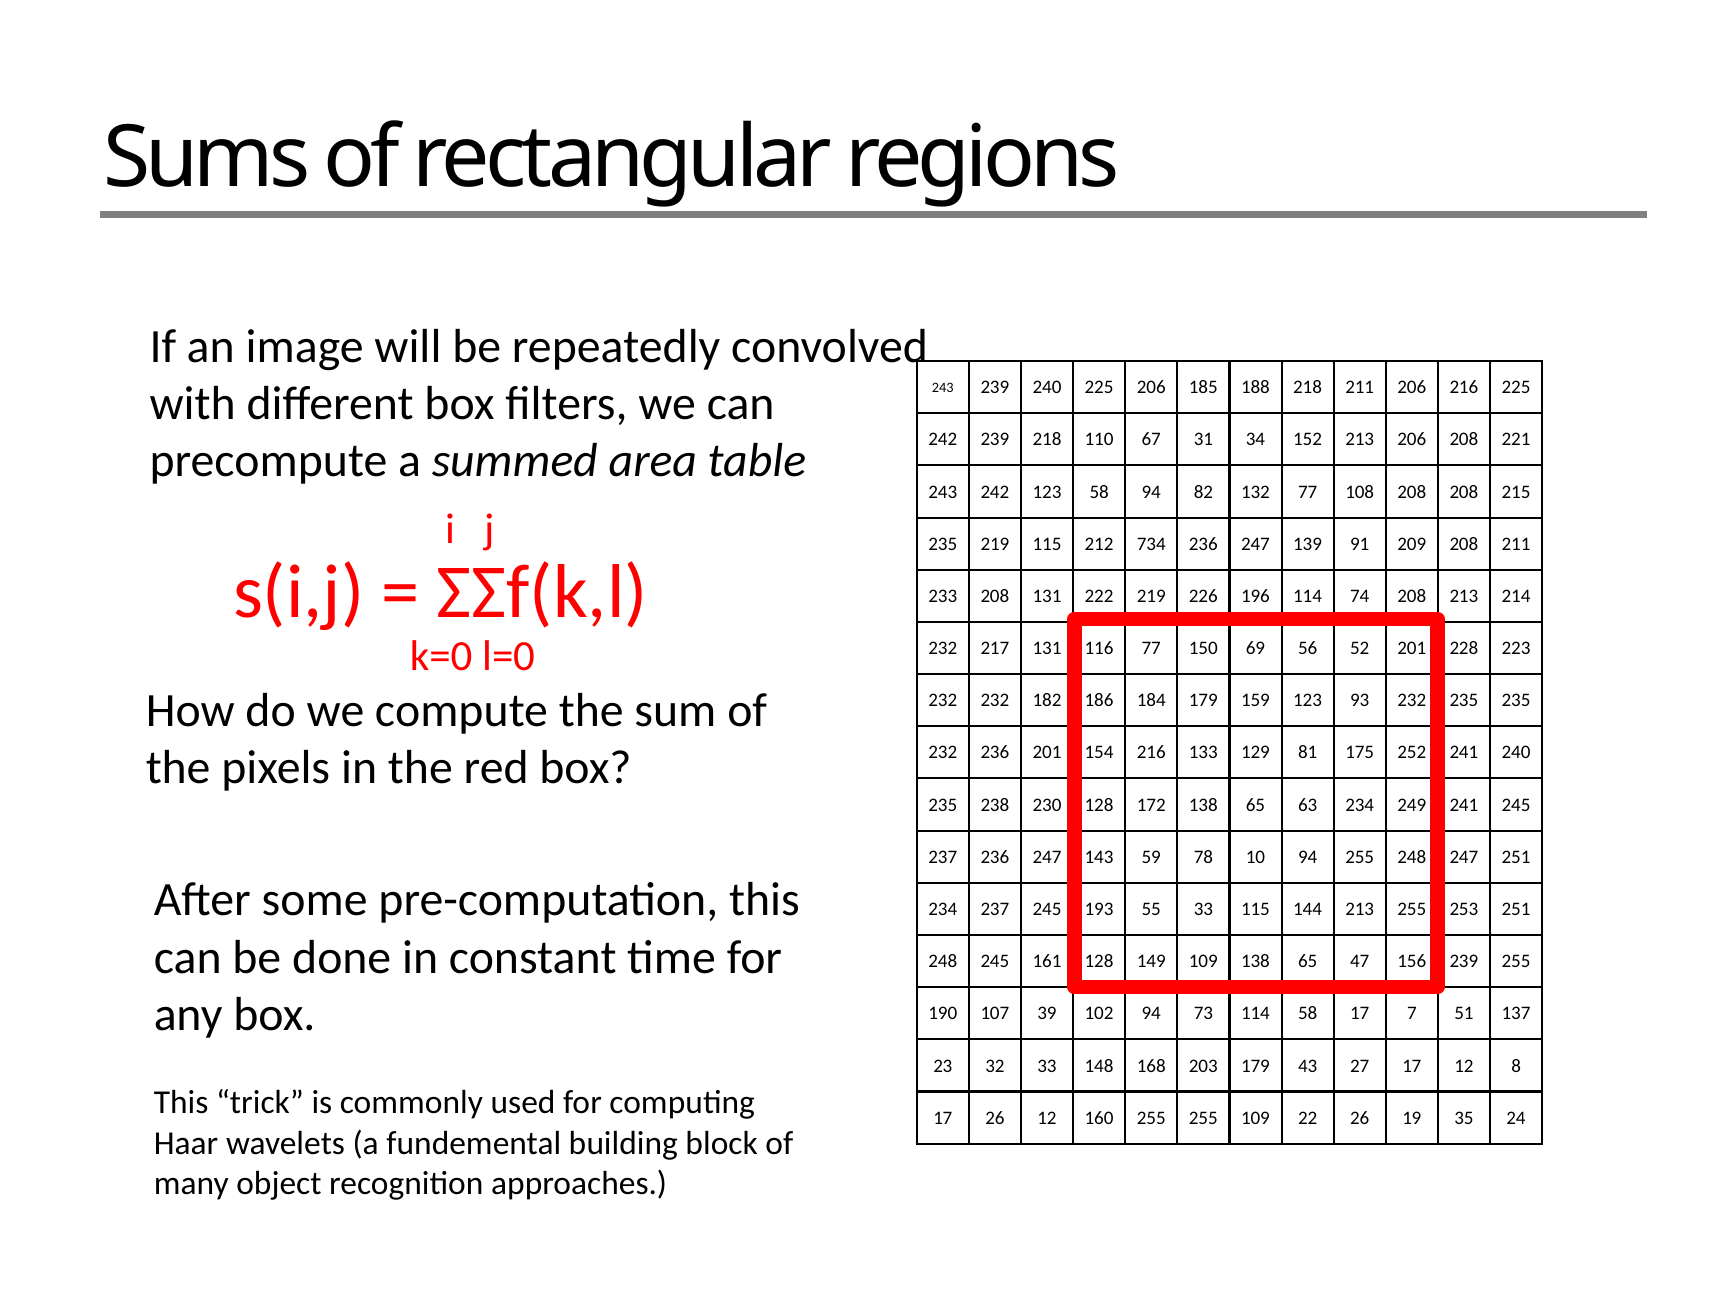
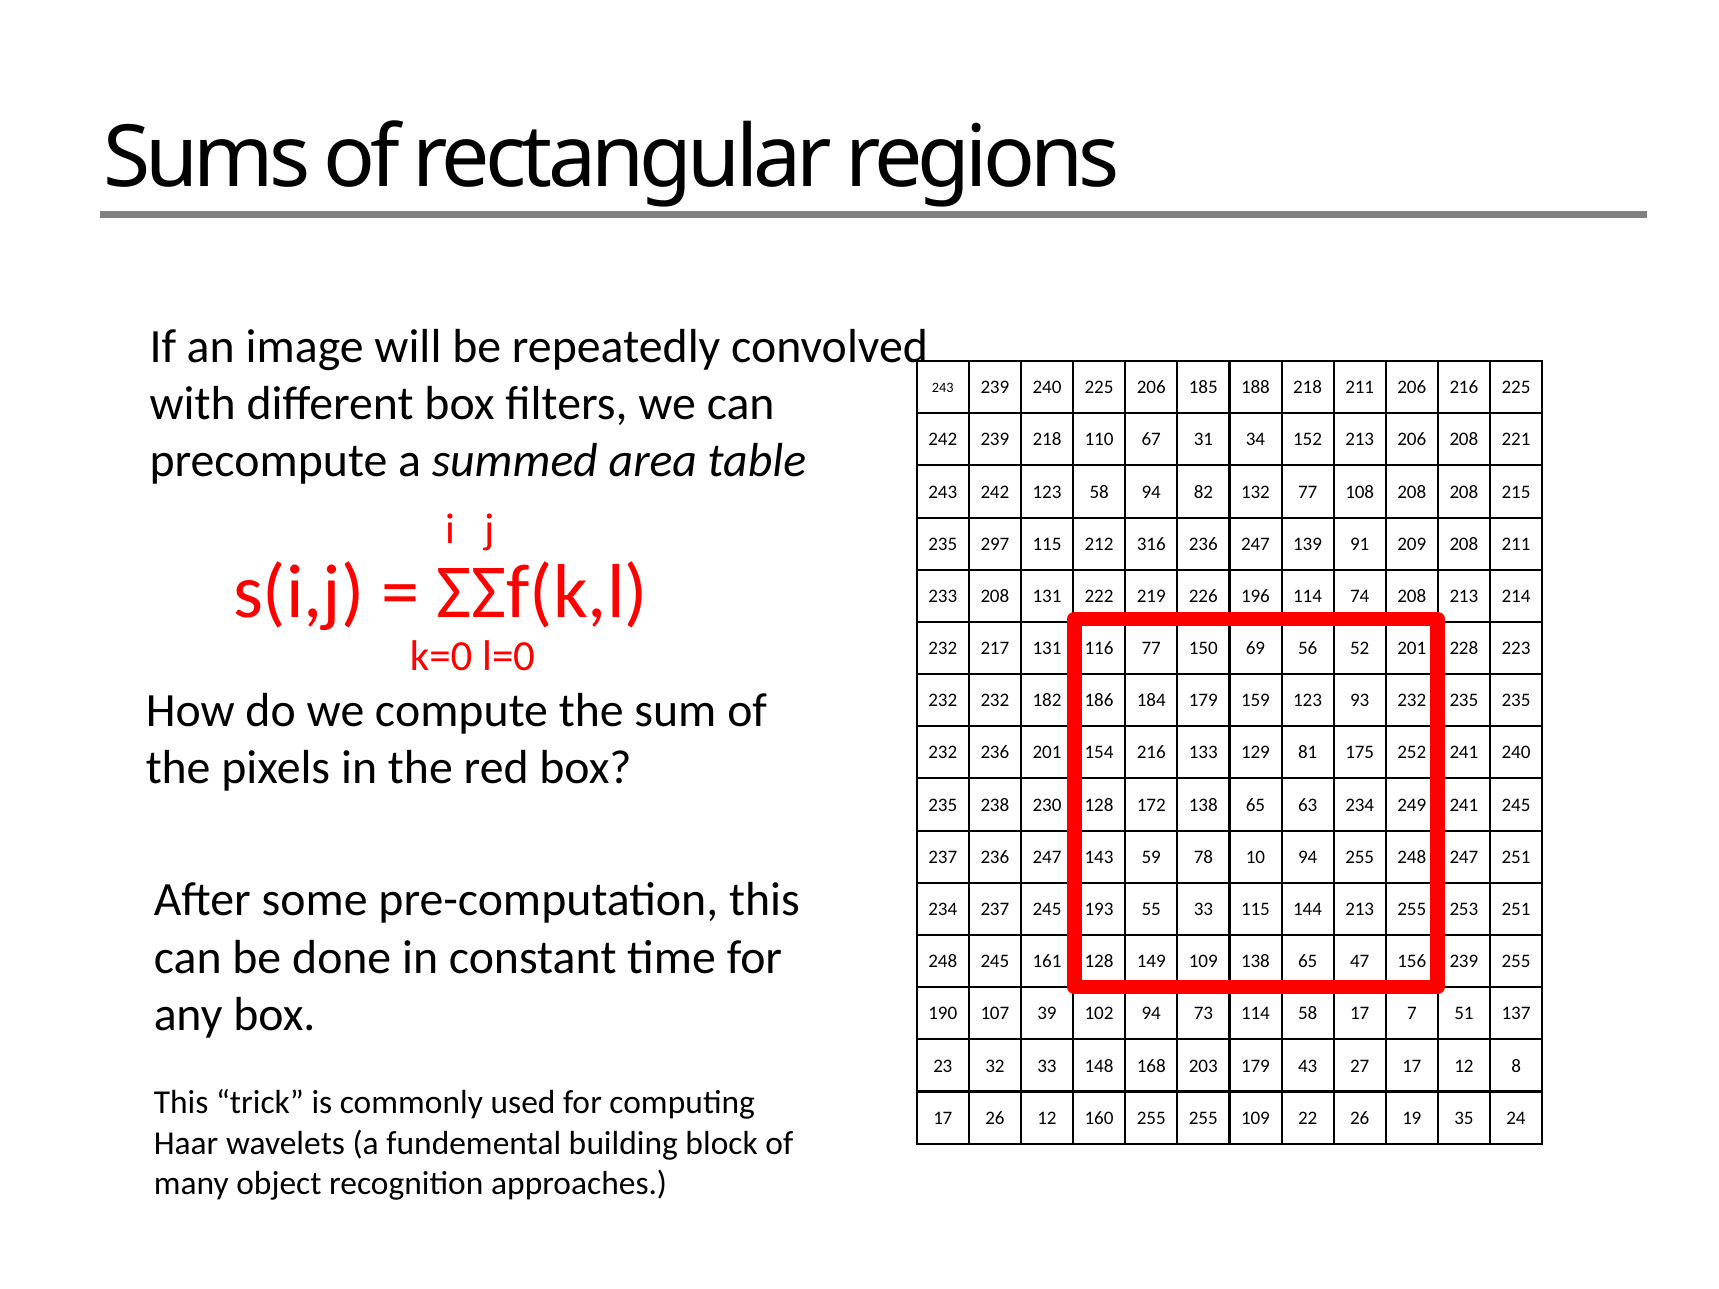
235 219: 219 -> 297 (995, 544)
734: 734 -> 316 (1151, 544)
